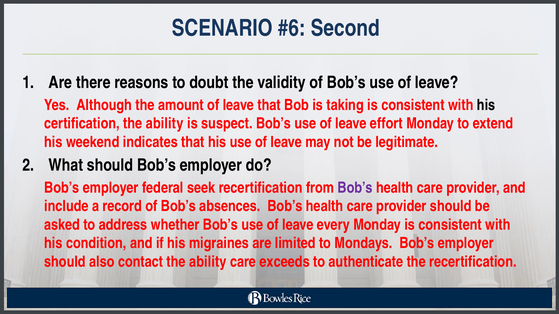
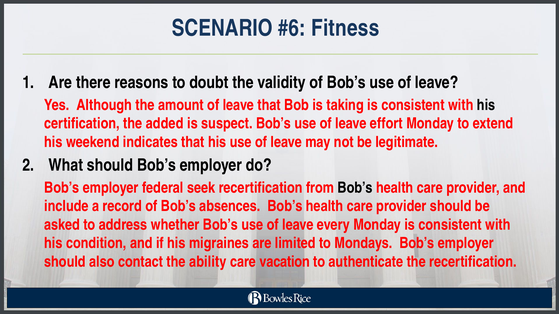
Second: Second -> Fitness (345, 28)
certification the ability: ability -> added (165, 124)
Bob’s colour: purple -> black (355, 188)
exceeds: exceeds -> vacation (285, 262)
